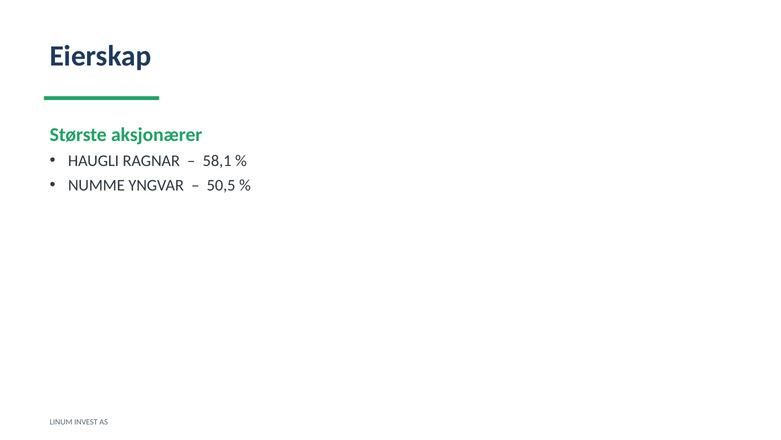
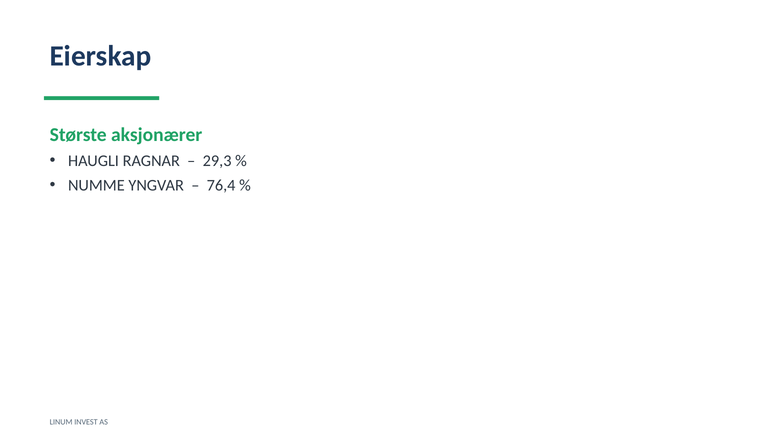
58,1: 58,1 -> 29,3 (217, 161)
50,5: 50,5 -> 76,4 (221, 185)
